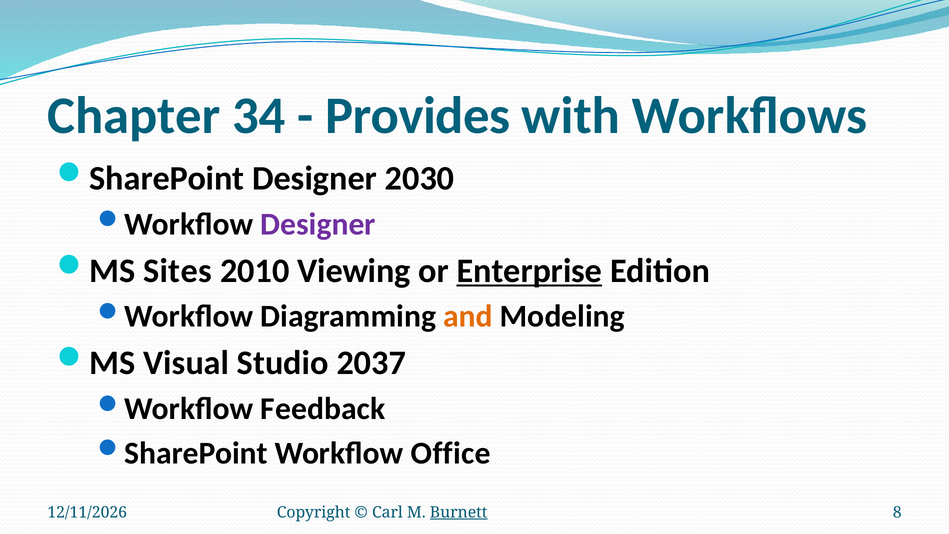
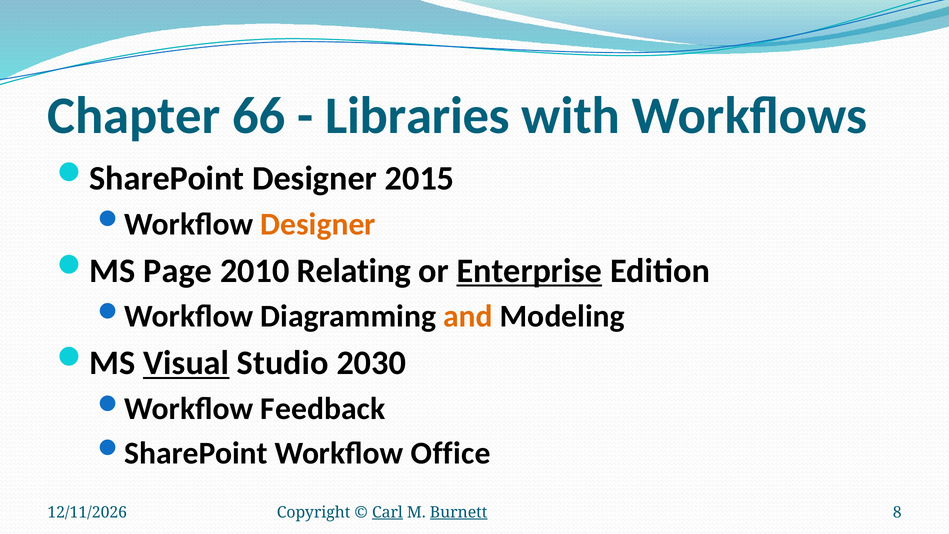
34: 34 -> 66 (259, 116)
Provides: Provides -> Libraries (418, 116)
2030: 2030 -> 2015 (420, 178)
Designer colour: purple -> orange (318, 224)
Sites: Sites -> Page (178, 271)
Viewing: Viewing -> Relating (354, 271)
Visual underline: none -> present (186, 363)
2037: 2037 -> 2030 (371, 363)
Carl underline: none -> present (387, 512)
